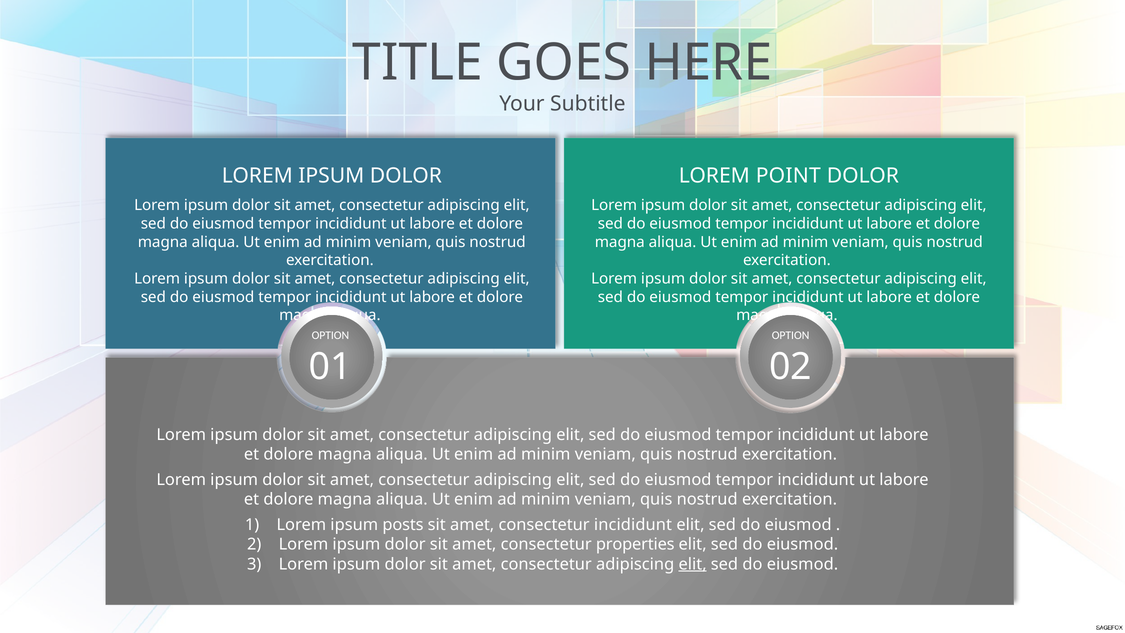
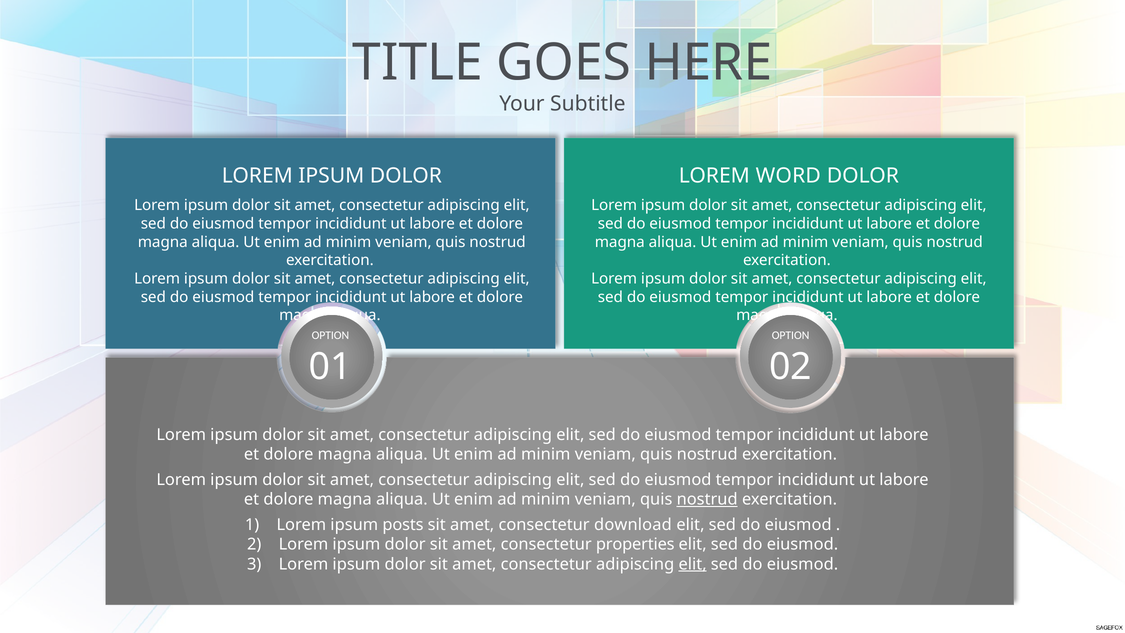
POINT: POINT -> WORD (788, 176)
nostrud underline: none -> present (707, 499)
consectetur incididunt: incididunt -> download (633, 525)
